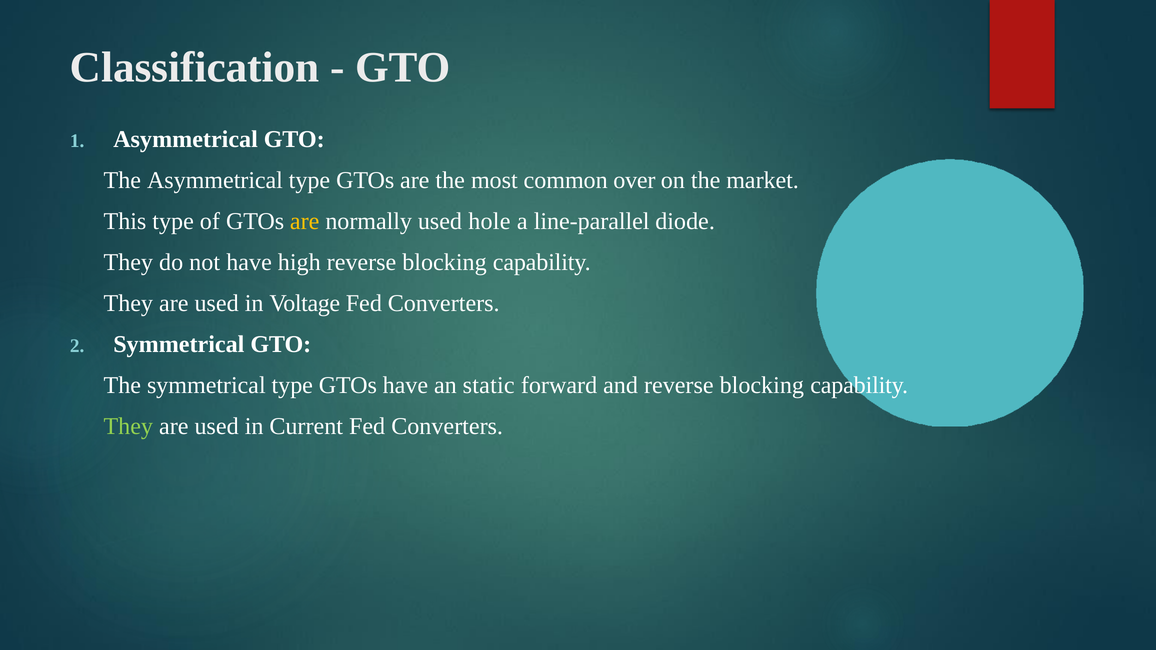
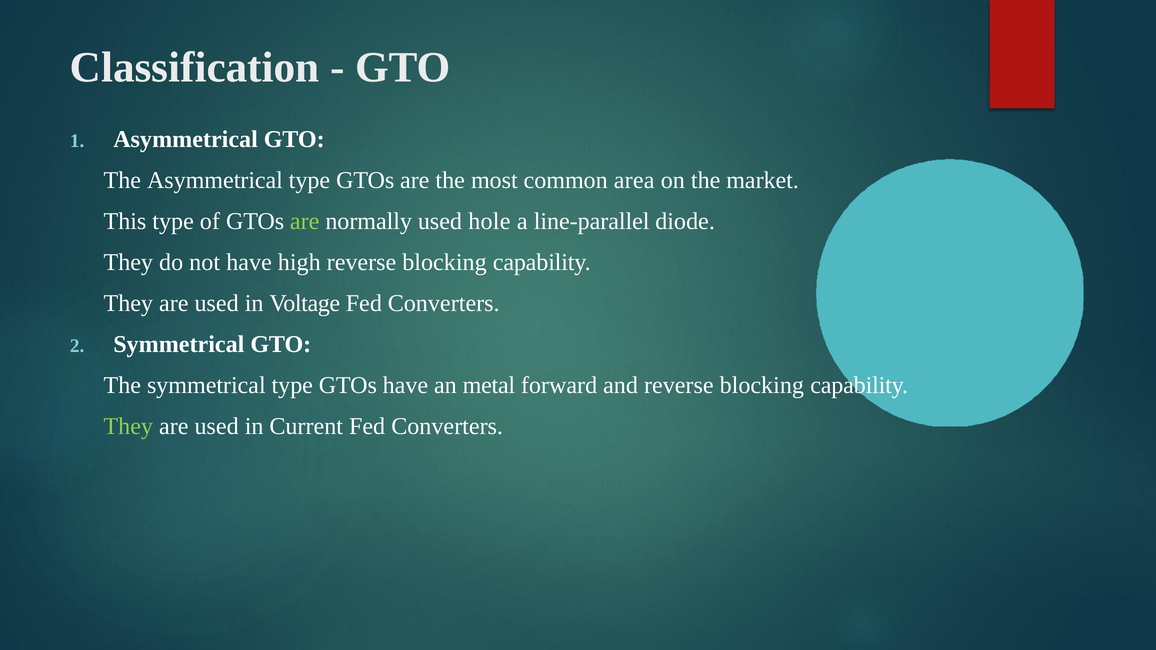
over: over -> area (634, 180)
are colour: yellow -> light green (305, 221)
static: static -> metal (489, 385)
